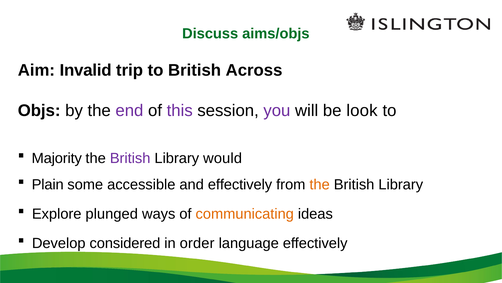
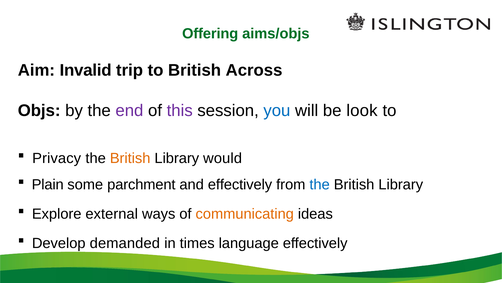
Discuss: Discuss -> Offering (210, 34)
you colour: purple -> blue (277, 110)
Majority: Majority -> Privacy (57, 158)
British colour: purple -> orange (130, 158)
accessible: accessible -> parchment (141, 184)
the colour: orange -> blue (320, 184)
plunged: plunged -> external (112, 214)
considered: considered -> demanded (125, 243)
order: order -> times (197, 243)
